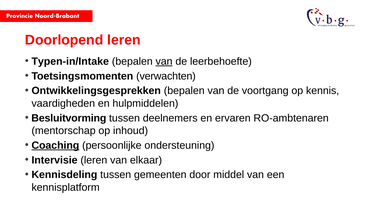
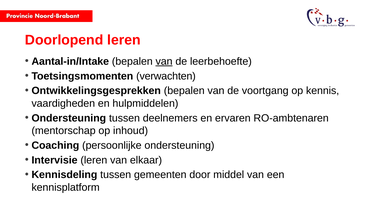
Typen-in/Intake: Typen-in/Intake -> Aantal-in/Intake (70, 61)
Besluitvorming: Besluitvorming -> Ondersteuning (69, 118)
Coaching underline: present -> none (55, 145)
